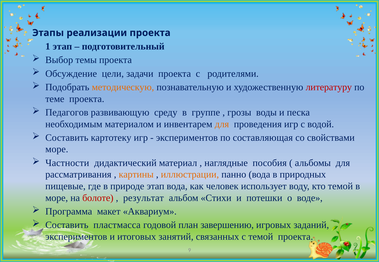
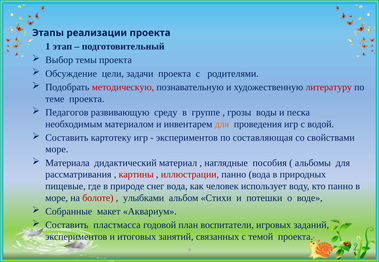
методическую colour: orange -> red (123, 87)
Частности: Частности -> Материала (67, 163)
картины colour: orange -> red (136, 175)
иллюстрации colour: orange -> red (190, 175)
природе этап: этап -> снег (156, 186)
кто темой: темой -> панно (340, 186)
результат: результат -> улыбками (144, 198)
Программа: Программа -> Собранные (69, 212)
завершению: завершению -> воспитатели (227, 225)
